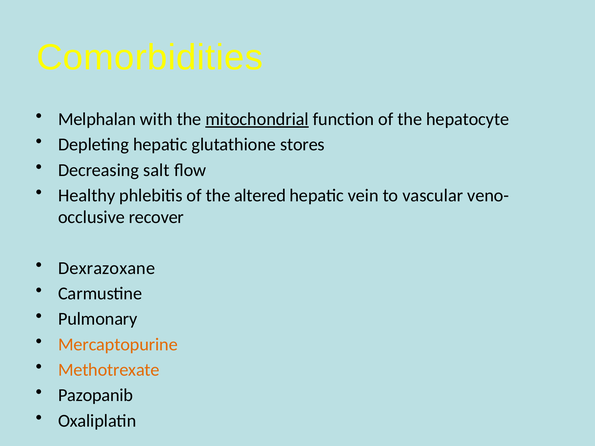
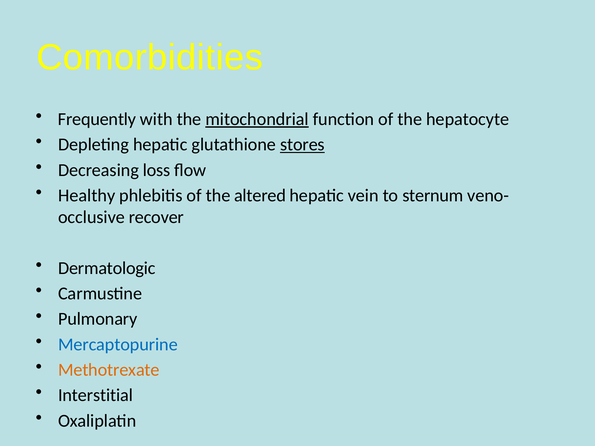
Melphalan: Melphalan -> Frequently (97, 119)
stores underline: none -> present (302, 145)
salt: salt -> loss (157, 170)
vascular: vascular -> sternum (433, 196)
Dexrazoxane: Dexrazoxane -> Dermatologic (107, 268)
Mercaptopurine colour: orange -> blue (118, 345)
Pazopanib: Pazopanib -> Interstitial (95, 395)
